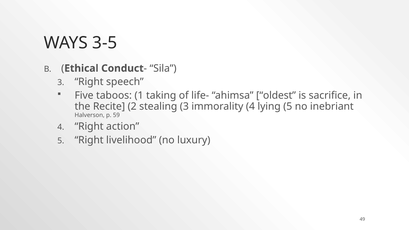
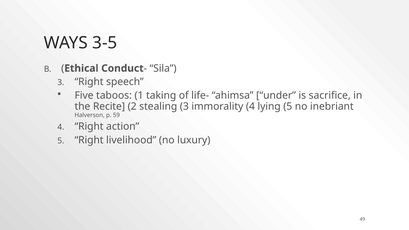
oldest: oldest -> under (276, 96)
